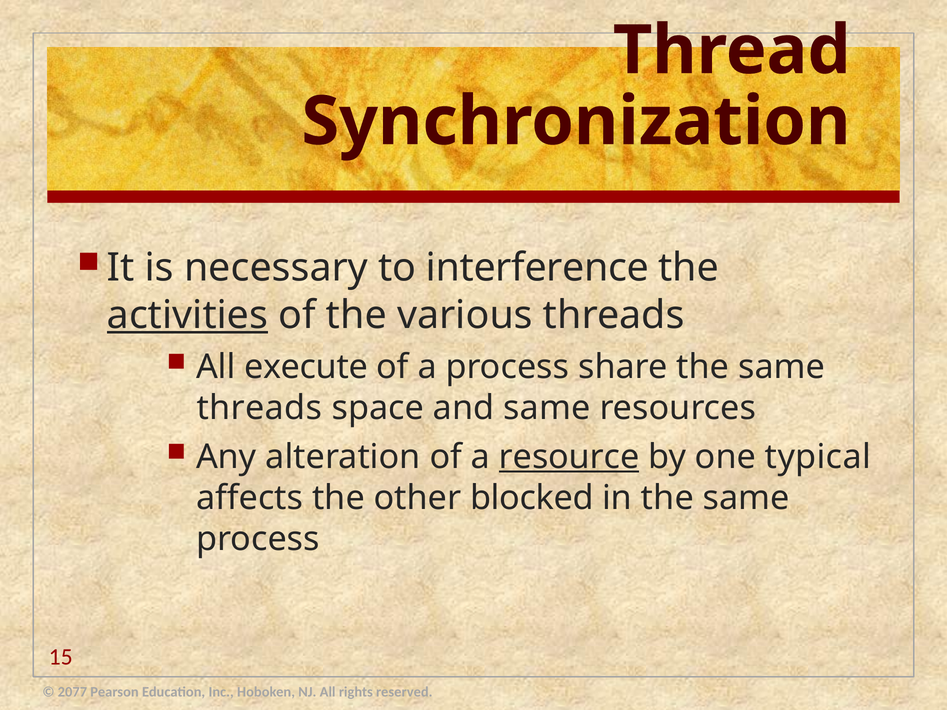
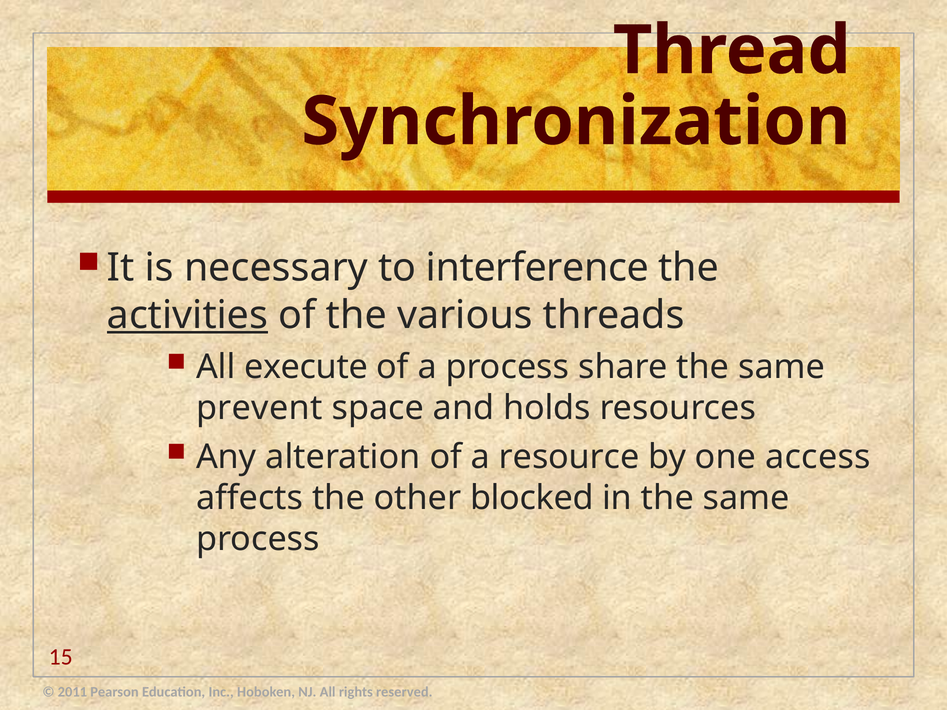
threads: threads -> prevent (259, 408)
and same: same -> holds (547, 408)
resource underline: present -> none (569, 457)
typical: typical -> access (818, 457)
2077: 2077 -> 2011 (72, 692)
